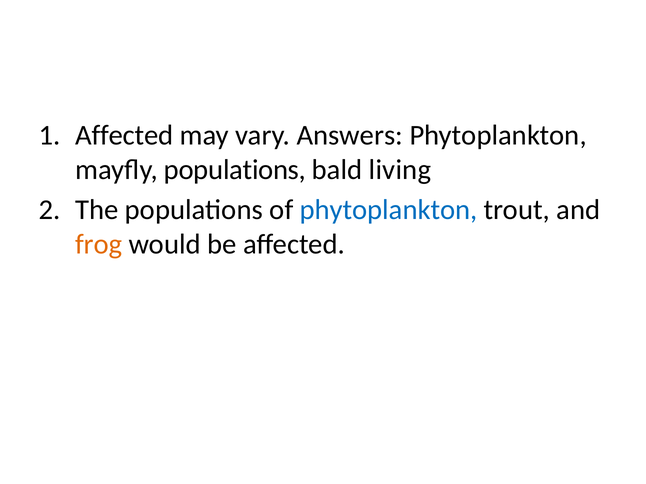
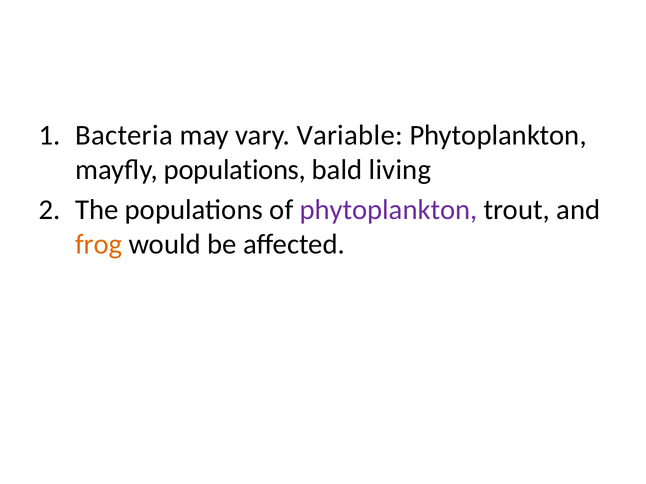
Affected: Affected -> Bacteria (124, 136)
Answers: Answers -> Variable (350, 136)
phytoplankton colour: blue -> purple (389, 210)
